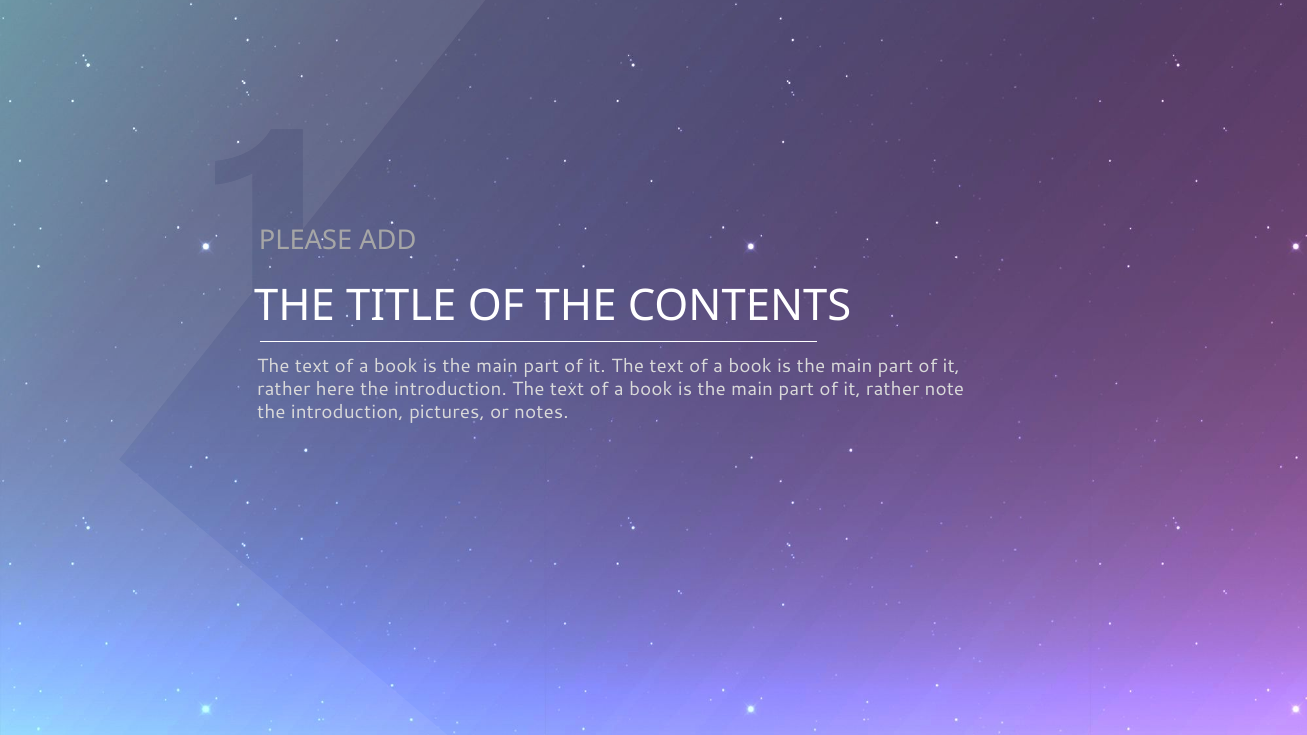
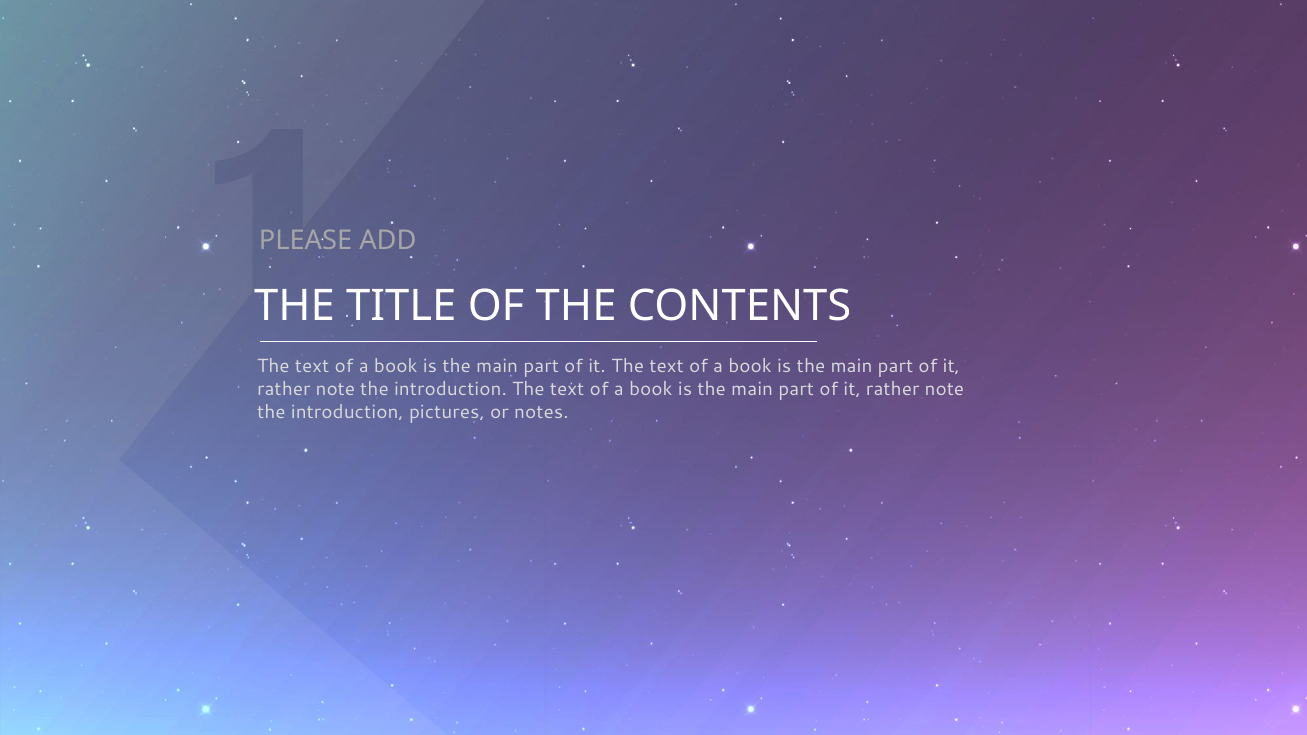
here: here -> note (335, 390)
